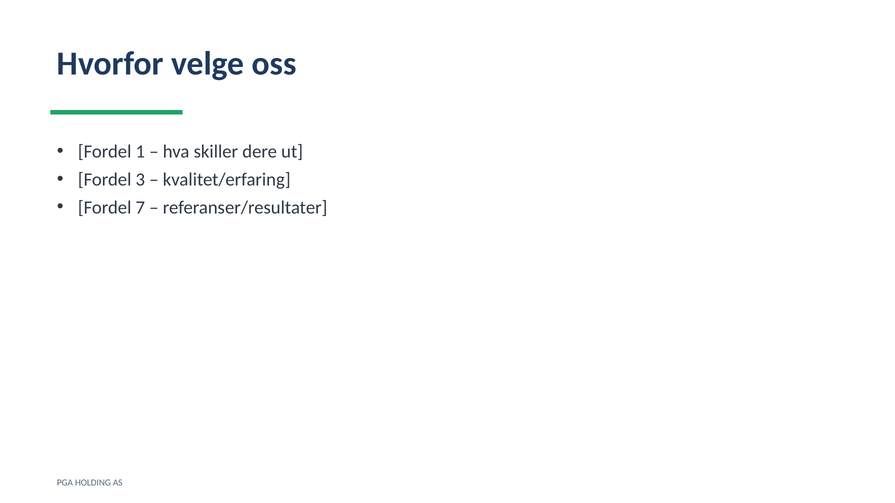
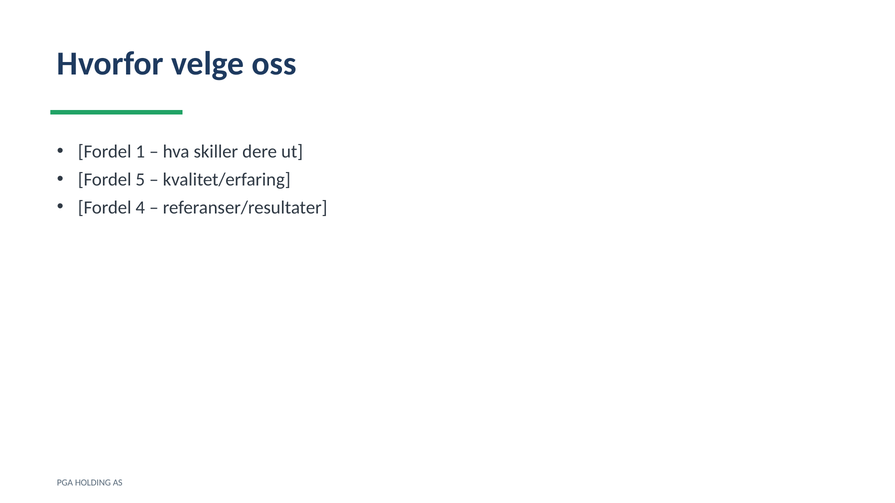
3: 3 -> 5 (140, 180)
7: 7 -> 4 (140, 208)
